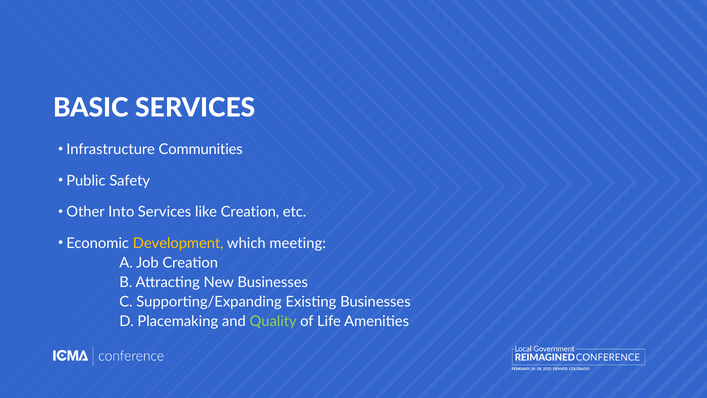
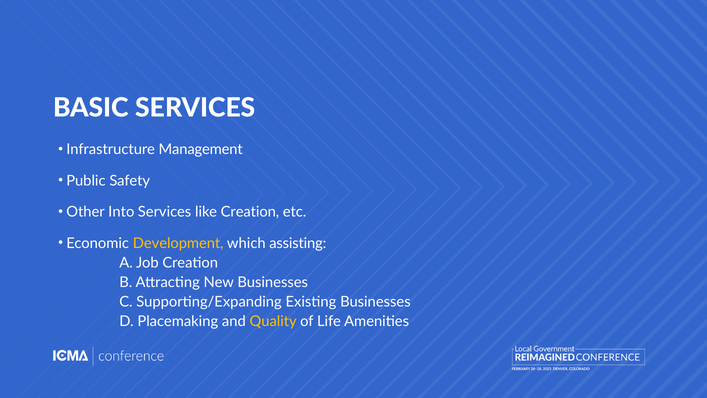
Communities: Communities -> Management (201, 149)
meeting: meeting -> assisting (298, 243)
Quality colour: light green -> yellow (273, 321)
